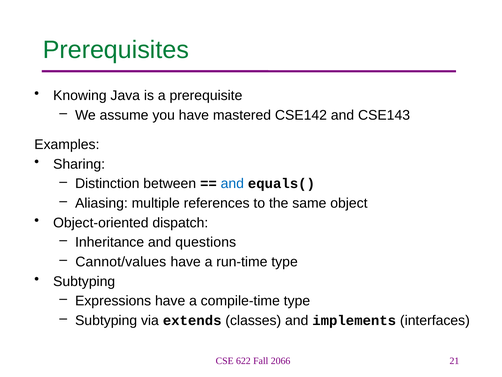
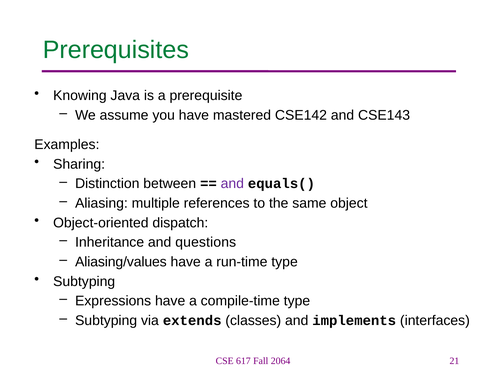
and colour: blue -> purple (232, 183)
Cannot/values: Cannot/values -> Aliasing/values (121, 262)
622: 622 -> 617 (243, 360)
2066: 2066 -> 2064 (281, 360)
